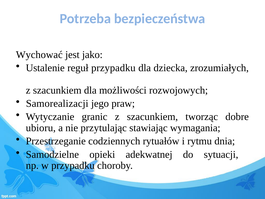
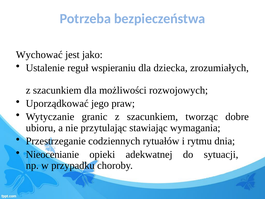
reguł przypadku: przypadku -> wspieraniu (113, 68)
Samorealizacji: Samorealizacji -> Uporządkować (57, 103)
Samodzielne: Samodzielne -> Nieocenianie (52, 154)
